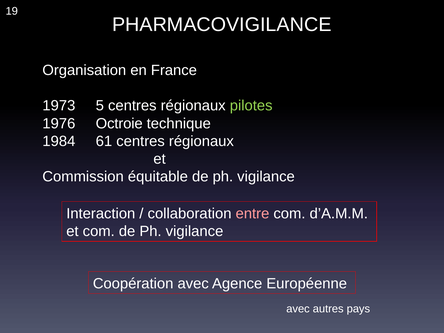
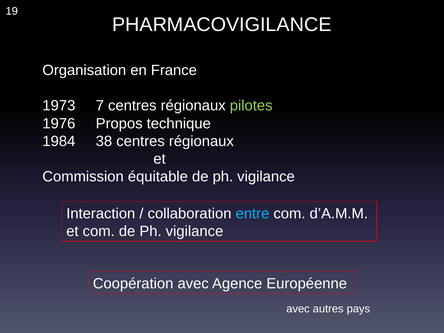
5: 5 -> 7 (100, 106)
Octroie: Octroie -> Propos (119, 123)
61: 61 -> 38 (104, 141)
entre colour: pink -> light blue (252, 214)
